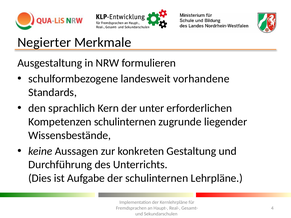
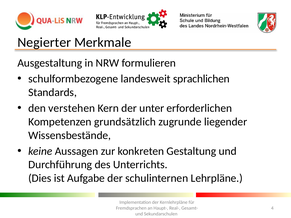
vorhandene: vorhandene -> sprachlichen (201, 79)
sprachlich: sprachlich -> verstehen (72, 108)
Kompetenzen schulinternen: schulinternen -> grundsätzlich (125, 122)
